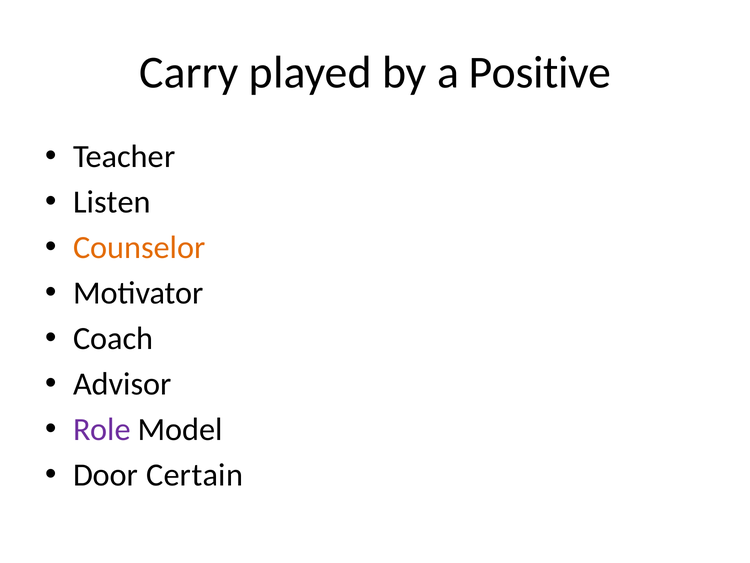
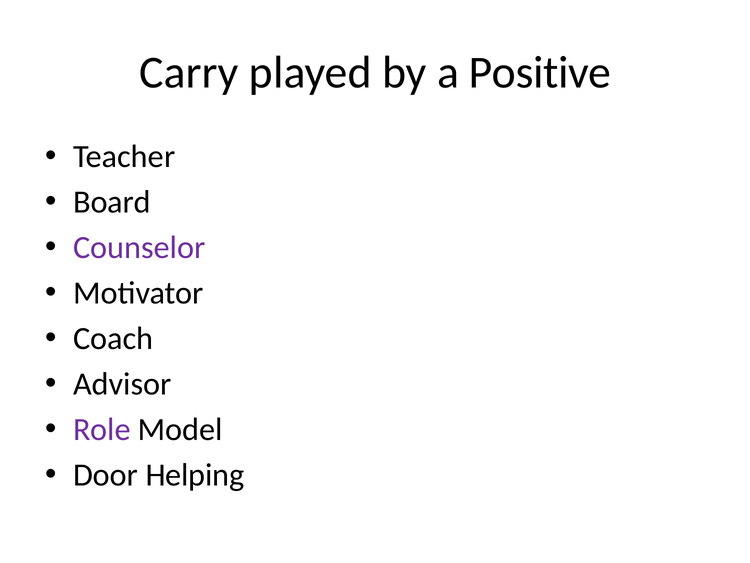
Listen: Listen -> Board (112, 202)
Counselor colour: orange -> purple (139, 248)
Certain: Certain -> Helping (195, 475)
